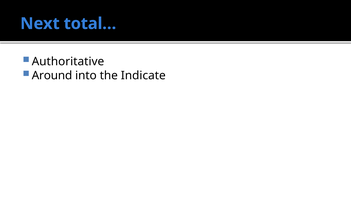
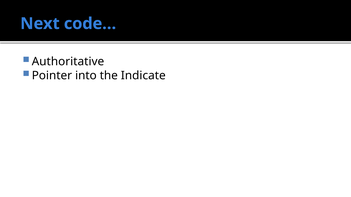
total…: total… -> code… (90, 24)
Around: Around -> Pointer (52, 76)
